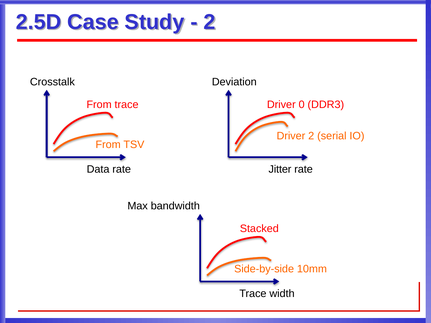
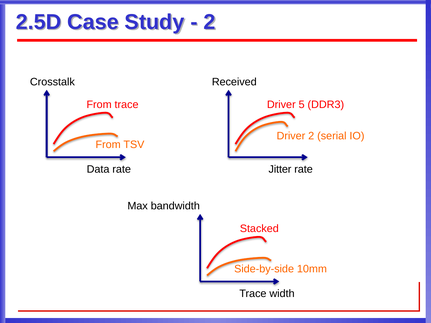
Deviation: Deviation -> Received (234, 82)
0: 0 -> 5 (302, 105)
